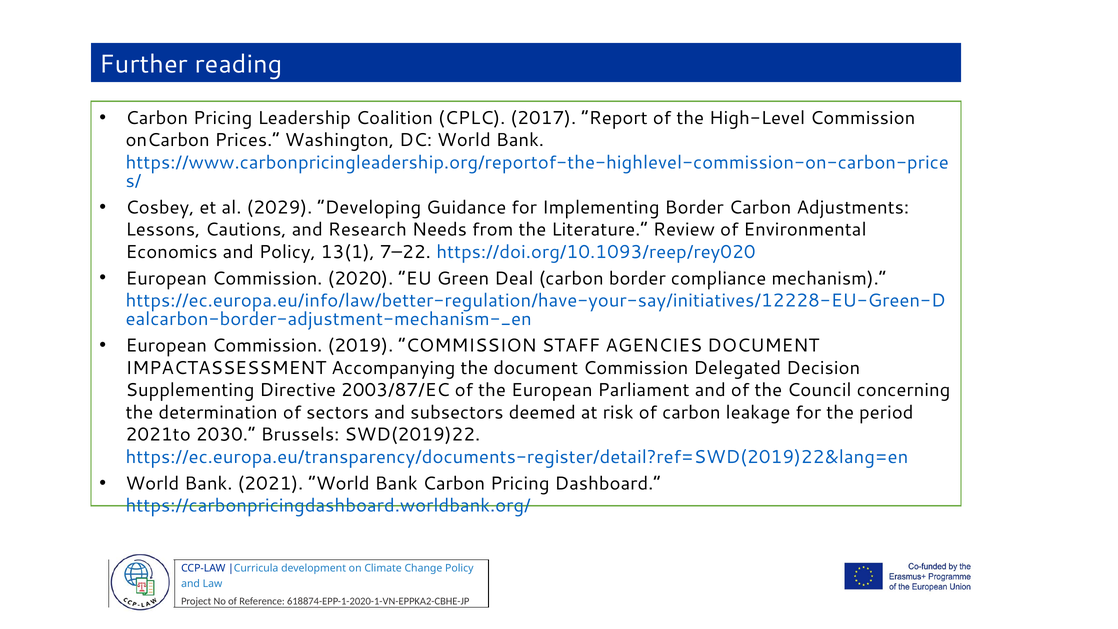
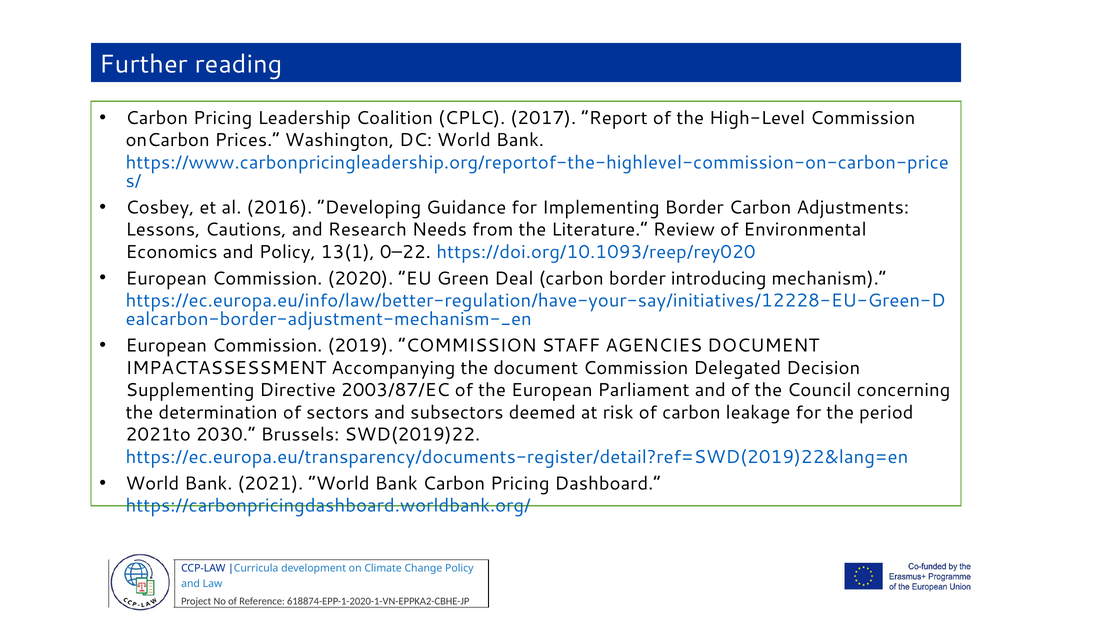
2029: 2029 -> 2016 (279, 207)
7–22: 7–22 -> 0–22 (405, 252)
compliance: compliance -> introducing (719, 278)
